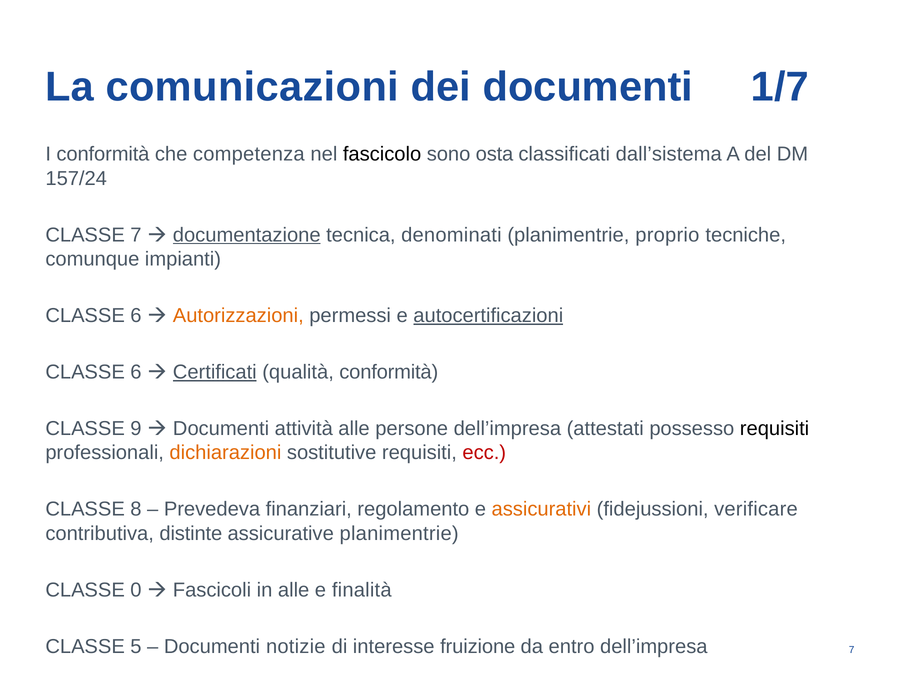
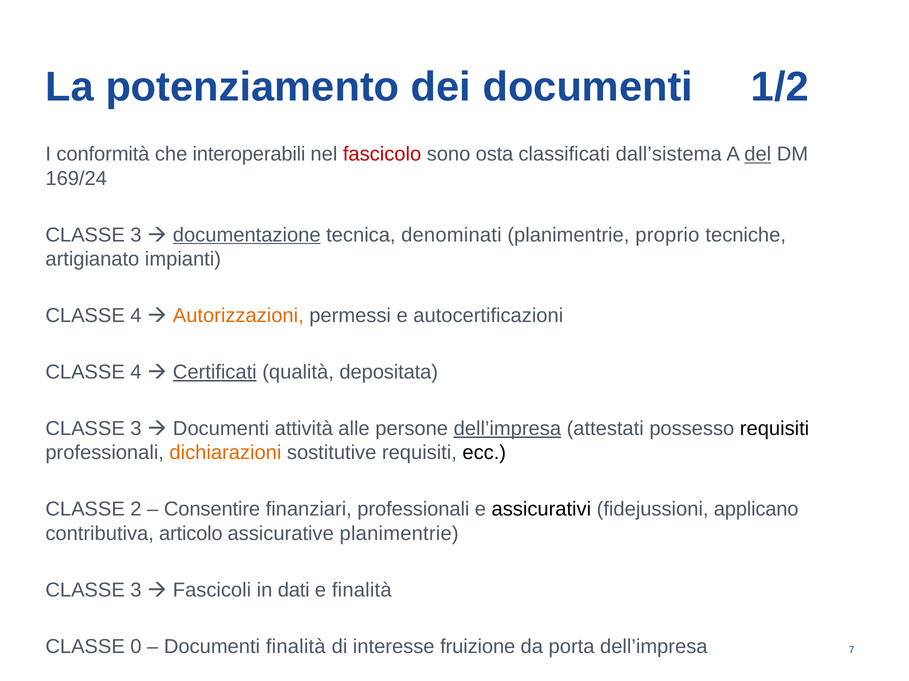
comunicazioni: comunicazioni -> potenziamento (252, 87)
1/7: 1/7 -> 1/2 (780, 87)
competenza: competenza -> interoperabili (249, 154)
fascicolo colour: black -> red (382, 154)
del underline: none -> present (758, 154)
157/24: 157/24 -> 169/24 (76, 179)
7: 7 -> 3 (136, 235)
comunque: comunque -> artigianato (92, 259)
6: 6 -> 4 (136, 316)
autocertificazioni underline: present -> none (488, 316)
6: 6 -> 4 (136, 373)
qualità conformità: conformità -> depositata (389, 373)
9: 9 -> 3 (136, 429)
dell’impresa underline: none -> present (507, 429)
ecc colour: red -> black (484, 453)
8: 8 -> 2 (136, 510)
Prevedeva: Prevedeva -> Consentire (212, 510)
finanziari regolamento: regolamento -> professionali (413, 510)
assicurativi colour: orange -> black (541, 510)
verificare: verificare -> applicano (756, 510)
distinte: distinte -> articolo (191, 534)
0: 0 -> 3 (136, 591)
in alle: alle -> dati (294, 591)
5: 5 -> 0 (136, 647)
Documenti notizie: notizie -> finalità (296, 647)
entro: entro -> porta (572, 647)
